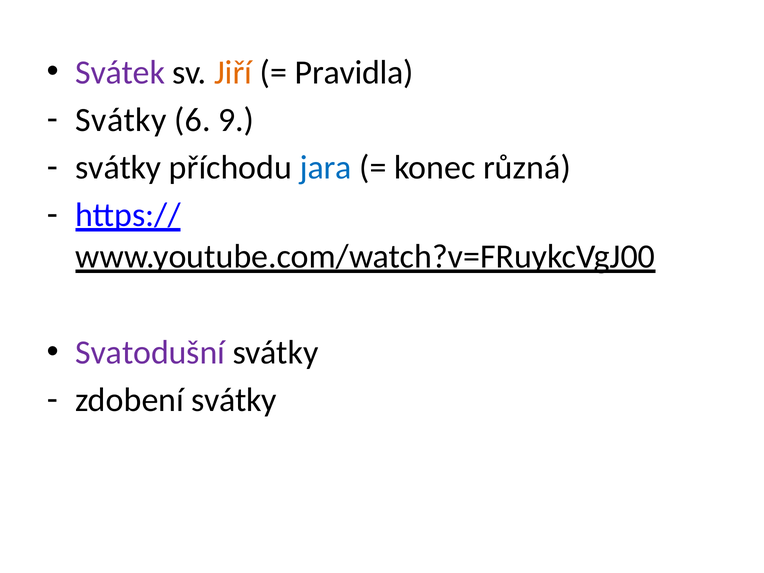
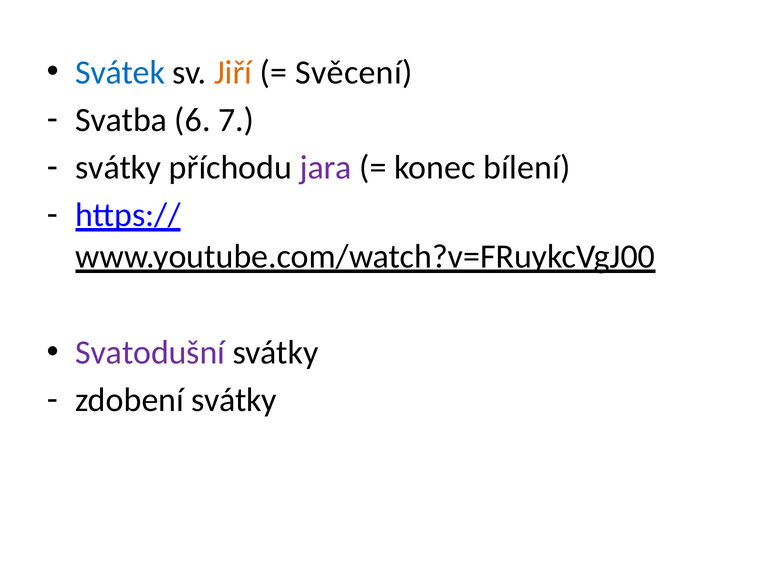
Svátek colour: purple -> blue (120, 72)
Pravidla: Pravidla -> Svěcení (354, 72)
Svátky: Svátky -> Svatba (121, 120)
9: 9 -> 7 (236, 120)
jara colour: blue -> purple (326, 168)
různá: různá -> bílení (527, 168)
